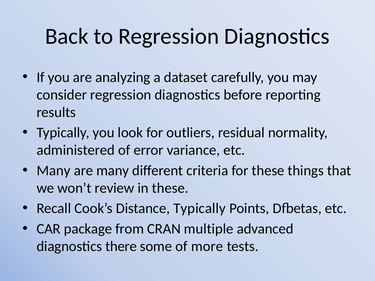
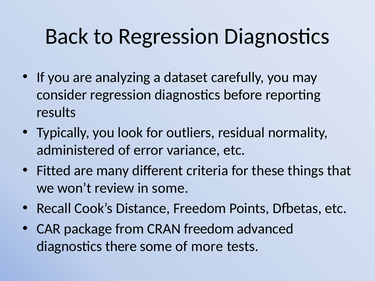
Many: Many -> Fitted (54, 171)
in these: these -> some (170, 188)
Distance Typically: Typically -> Freedom (200, 209)
CRAN multiple: multiple -> freedom (209, 229)
